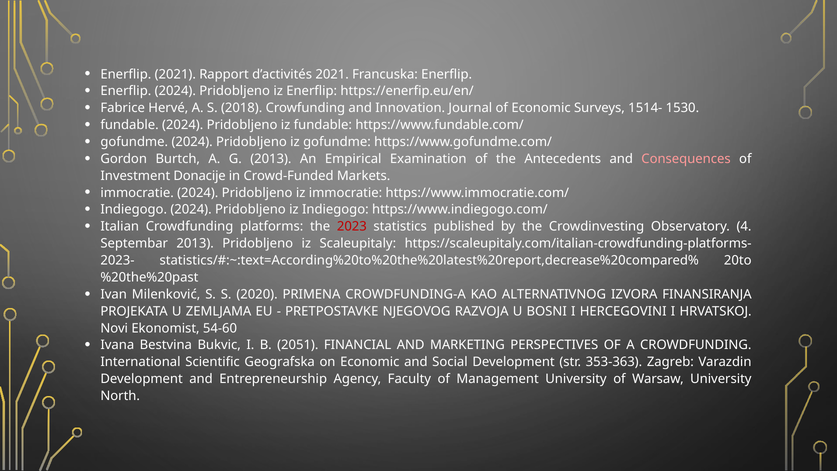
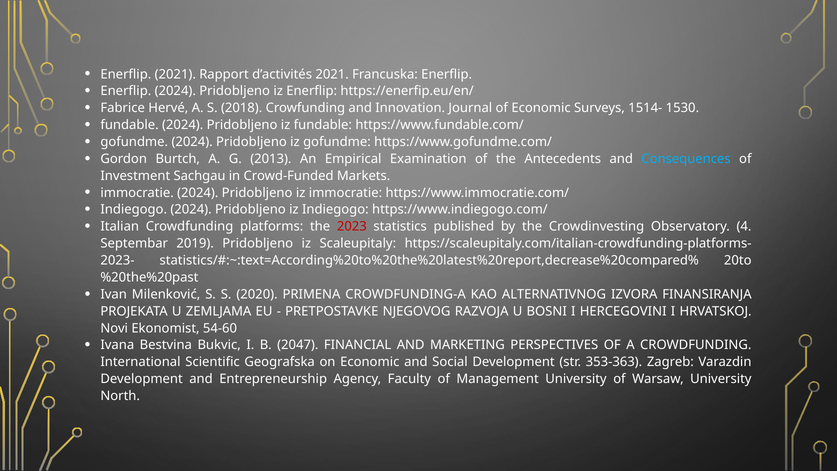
Consequences colour: pink -> light blue (686, 159)
Donacije: Donacije -> Sachgau (200, 176)
Septembar 2013: 2013 -> 2019 (195, 243)
2051: 2051 -> 2047 (298, 345)
